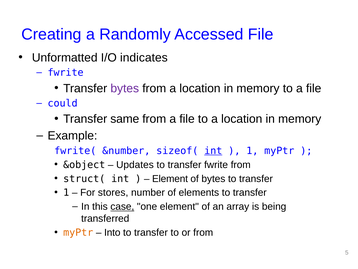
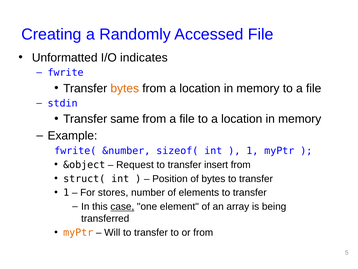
bytes colour: purple -> orange (125, 88)
could: could -> stdin (63, 103)
int underline: present -> none (213, 151)
Updates: Updates -> Request (135, 164)
transfer fwrite: fwrite -> insert (216, 164)
Element: Element -> Position (170, 178)
Into: Into -> Will (112, 232)
